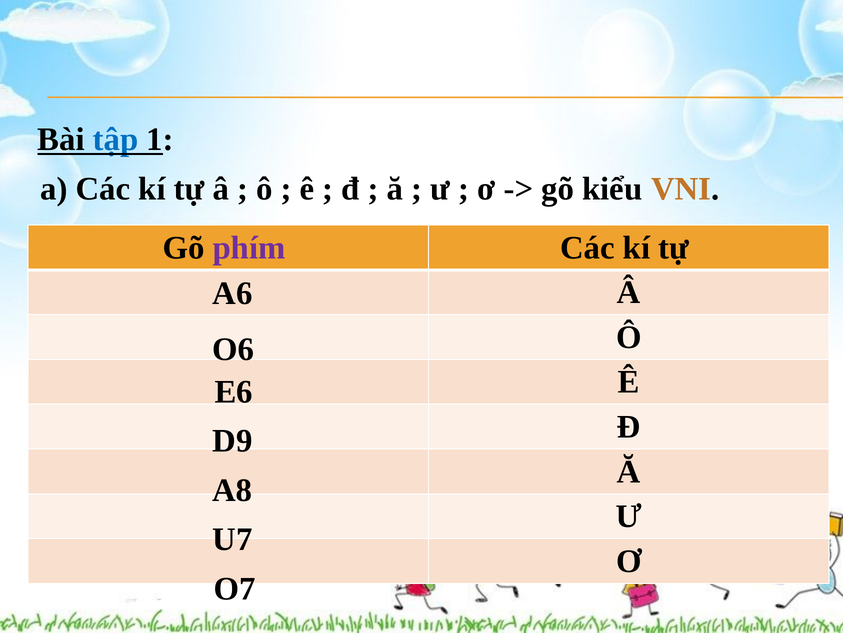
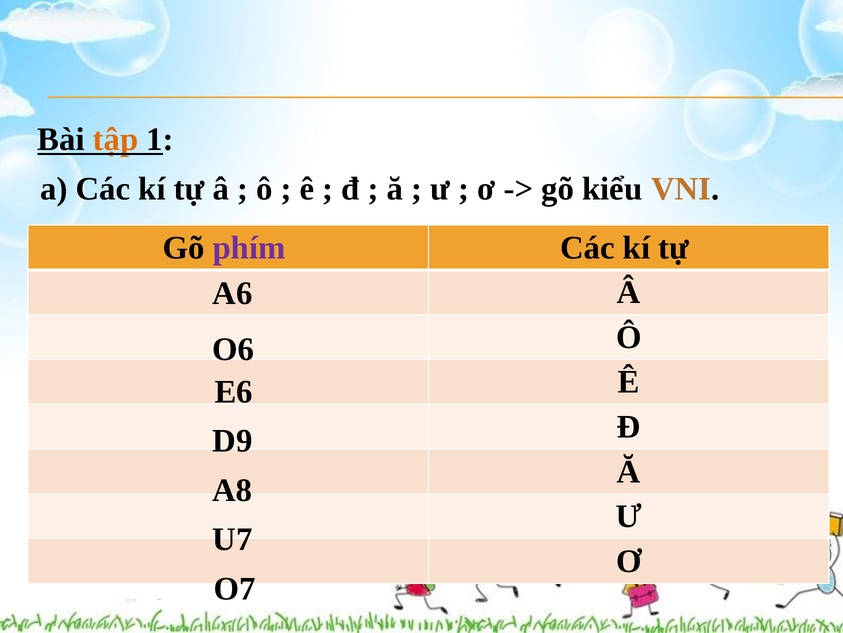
tập colour: blue -> orange (116, 139)
